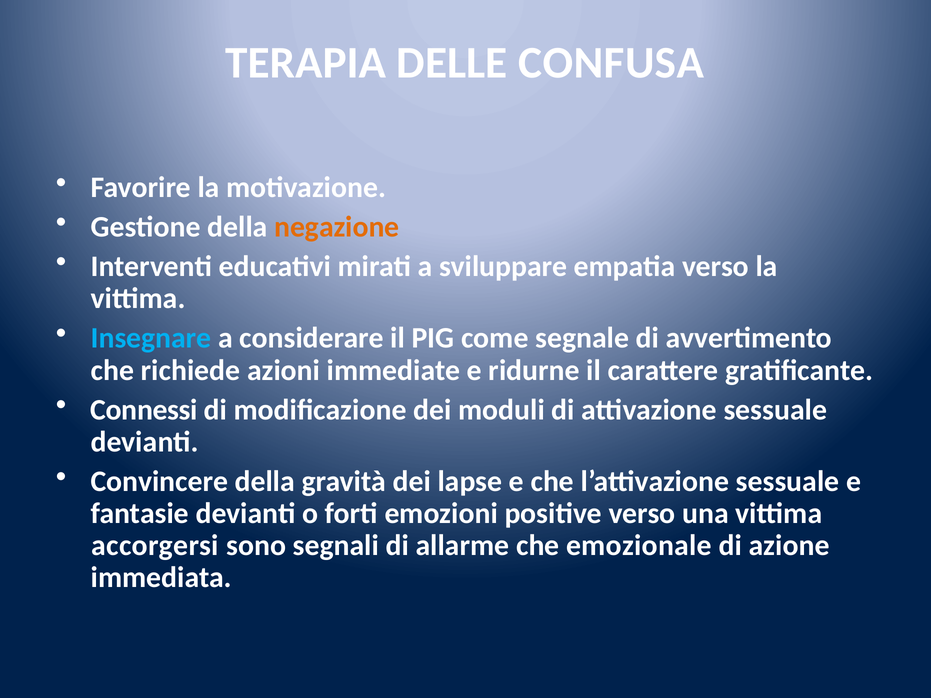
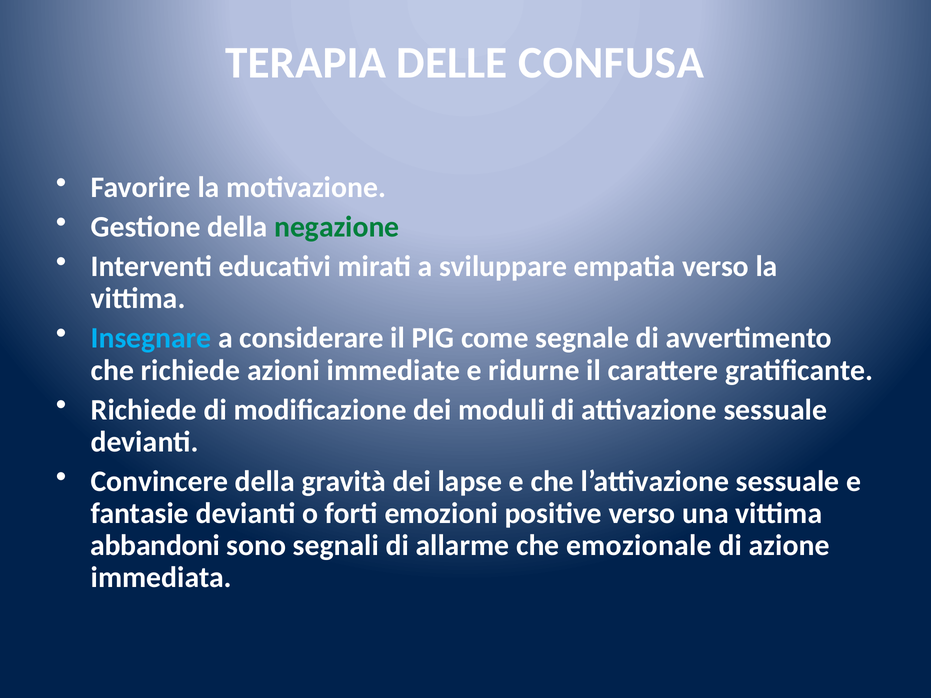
negazione colour: orange -> green (337, 227)
Connessi: Connessi -> Richiede (144, 410)
accorgersi: accorgersi -> abbandoni (155, 546)
